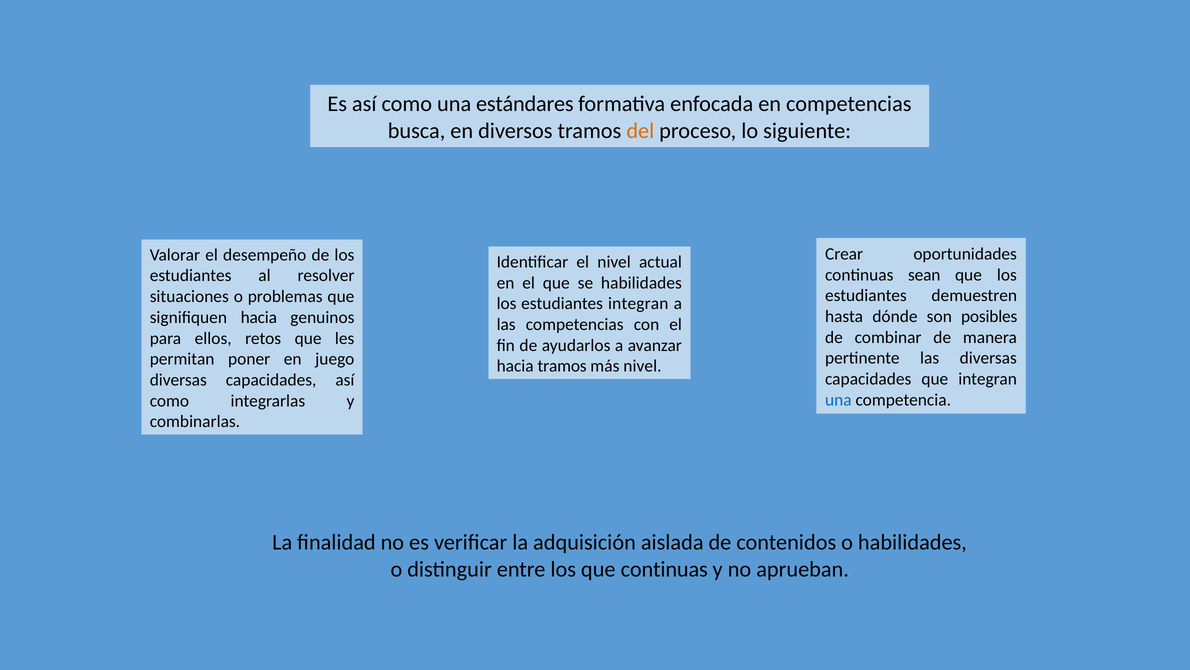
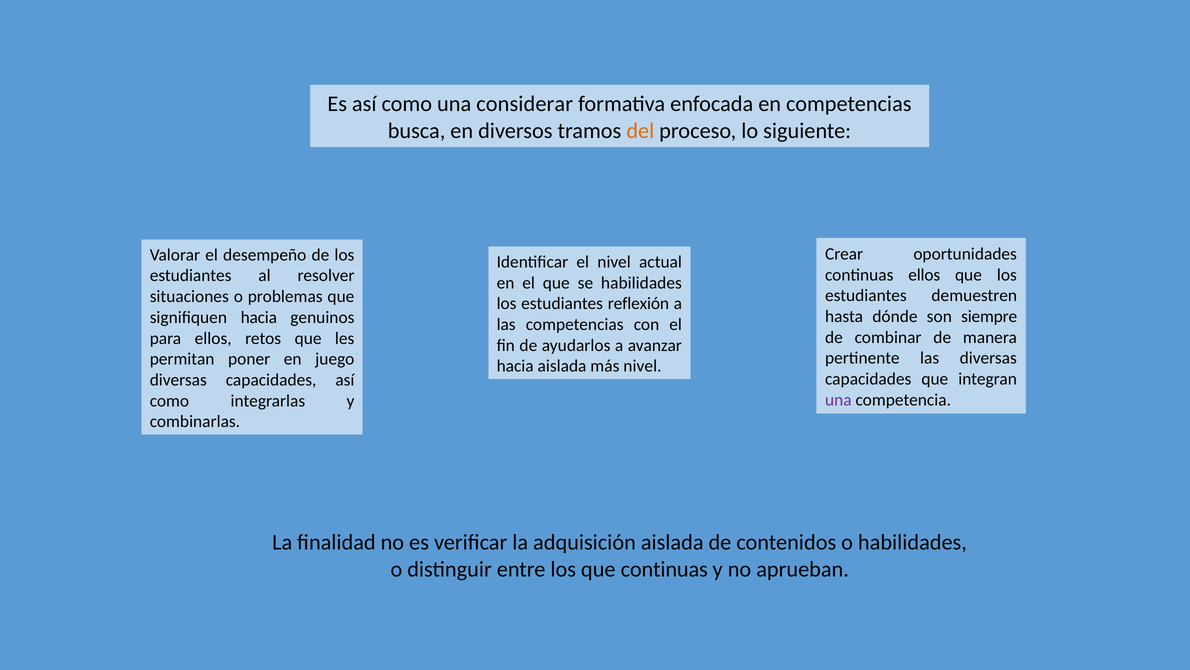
estándares: estándares -> considerar (525, 104)
continuas sean: sean -> ellos (924, 275)
estudiantes integran: integran -> reflexión (638, 303)
posibles: posibles -> siempre (989, 316)
hacia tramos: tramos -> aislada (562, 366)
una colour: blue -> purple (838, 400)
